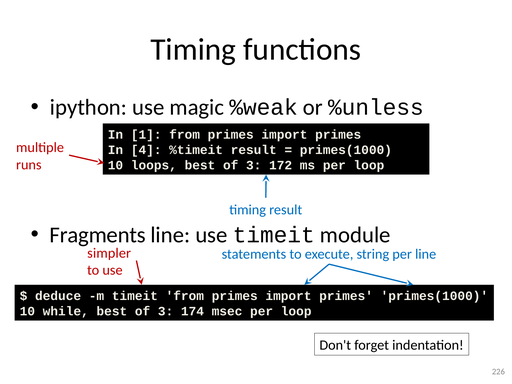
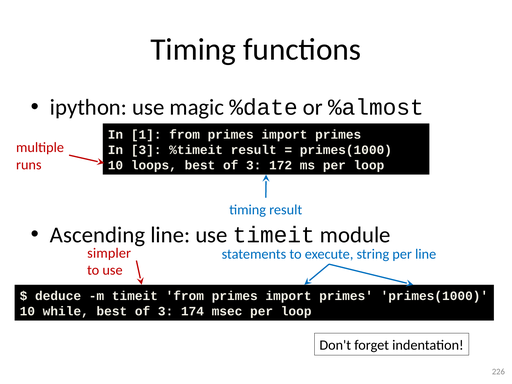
%weak: %weak -> %date (264, 107)
%unless: %unless -> %almost (376, 107)
In 4: 4 -> 3 (146, 150)
Fragments: Fragments -> Ascending (98, 235)
